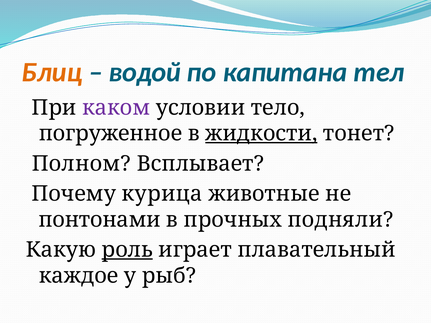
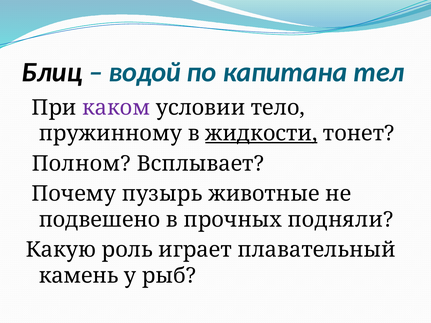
Блиц colour: orange -> black (52, 72)
погруженное: погруженное -> пружинному (110, 134)
курица: курица -> пузырь (162, 194)
понтонами: понтонами -> подвешено (100, 220)
роль underline: present -> none (127, 250)
каждое: каждое -> камень (79, 276)
